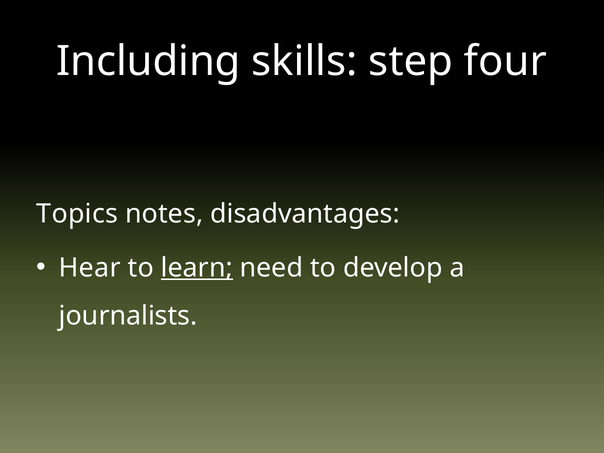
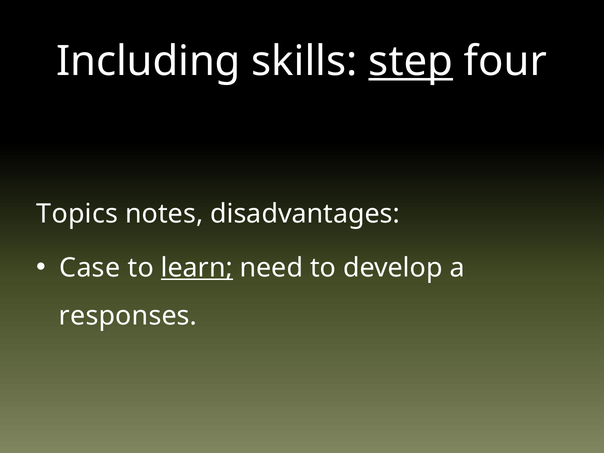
step underline: none -> present (411, 61)
Hear: Hear -> Case (90, 268)
journalists: journalists -> responses (128, 316)
